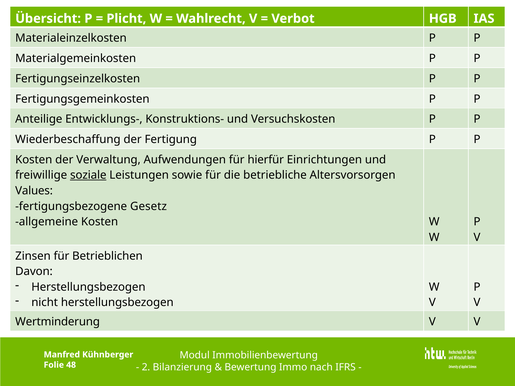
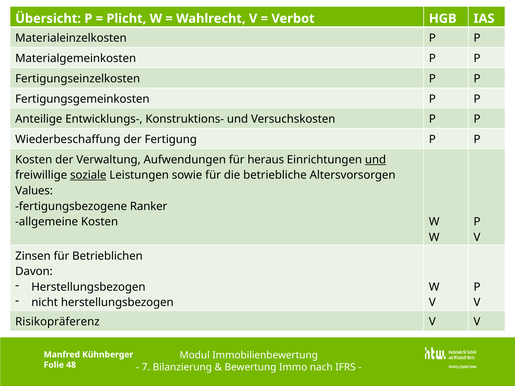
hierfür: hierfür -> heraus (266, 160)
und underline: none -> present (376, 160)
Gesetz: Gesetz -> Ranker (149, 206)
Wertminderung: Wertminderung -> Risikopräferenz (57, 322)
2: 2 -> 7 (146, 367)
